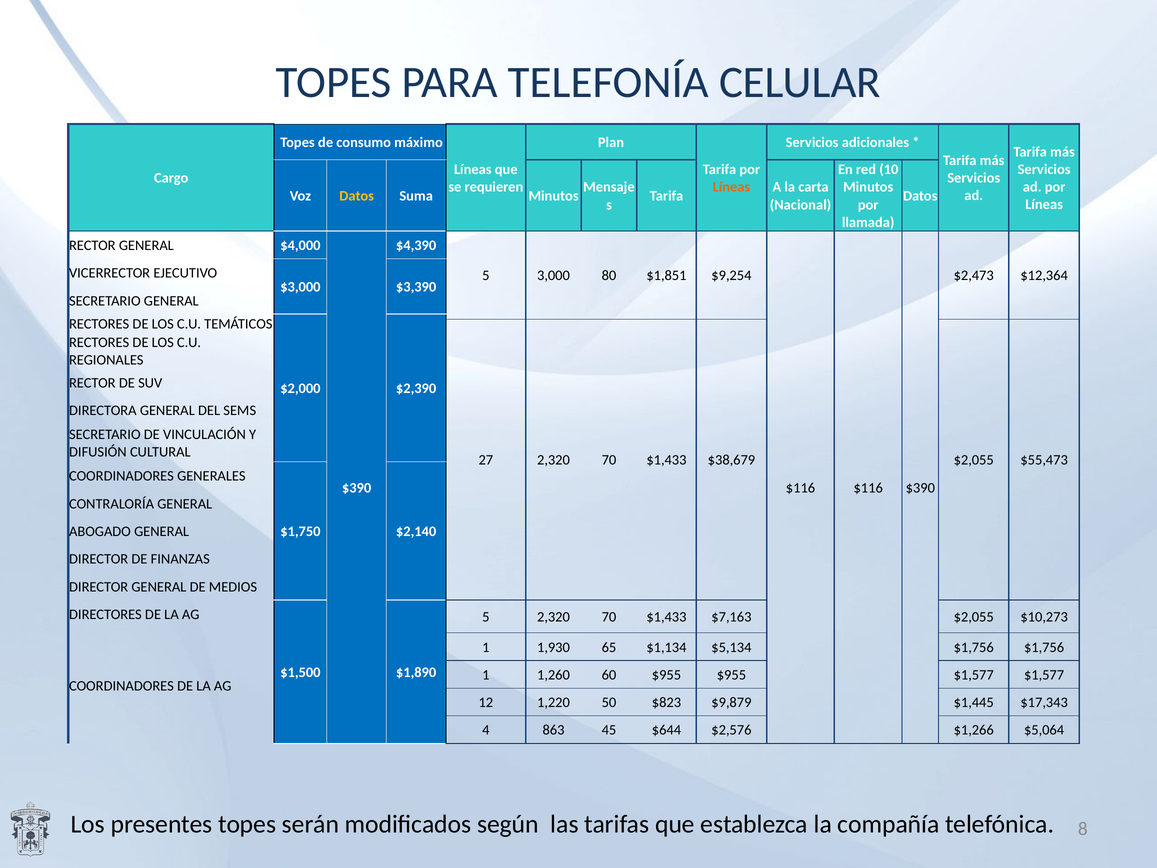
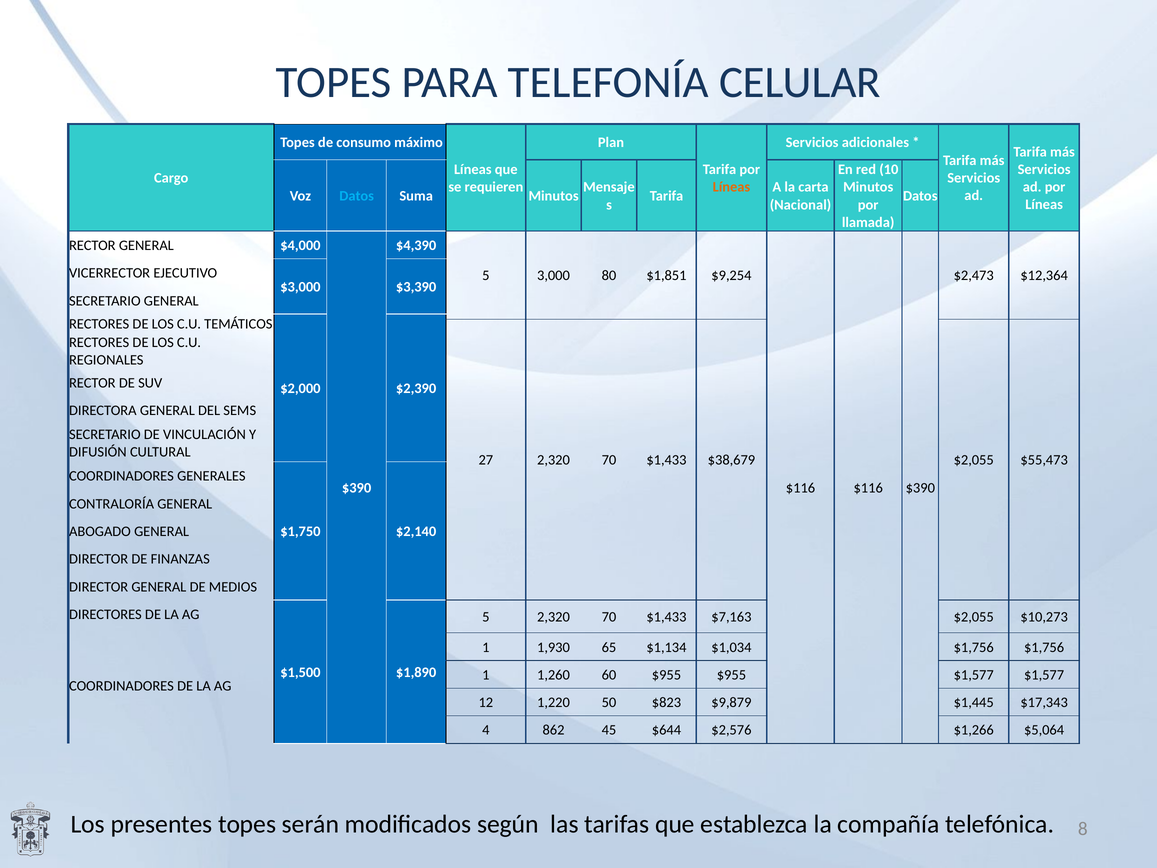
Datos colour: yellow -> light blue (357, 196)
$5,134: $5,134 -> $1,034 (731, 647)
863: 863 -> 862 (554, 730)
